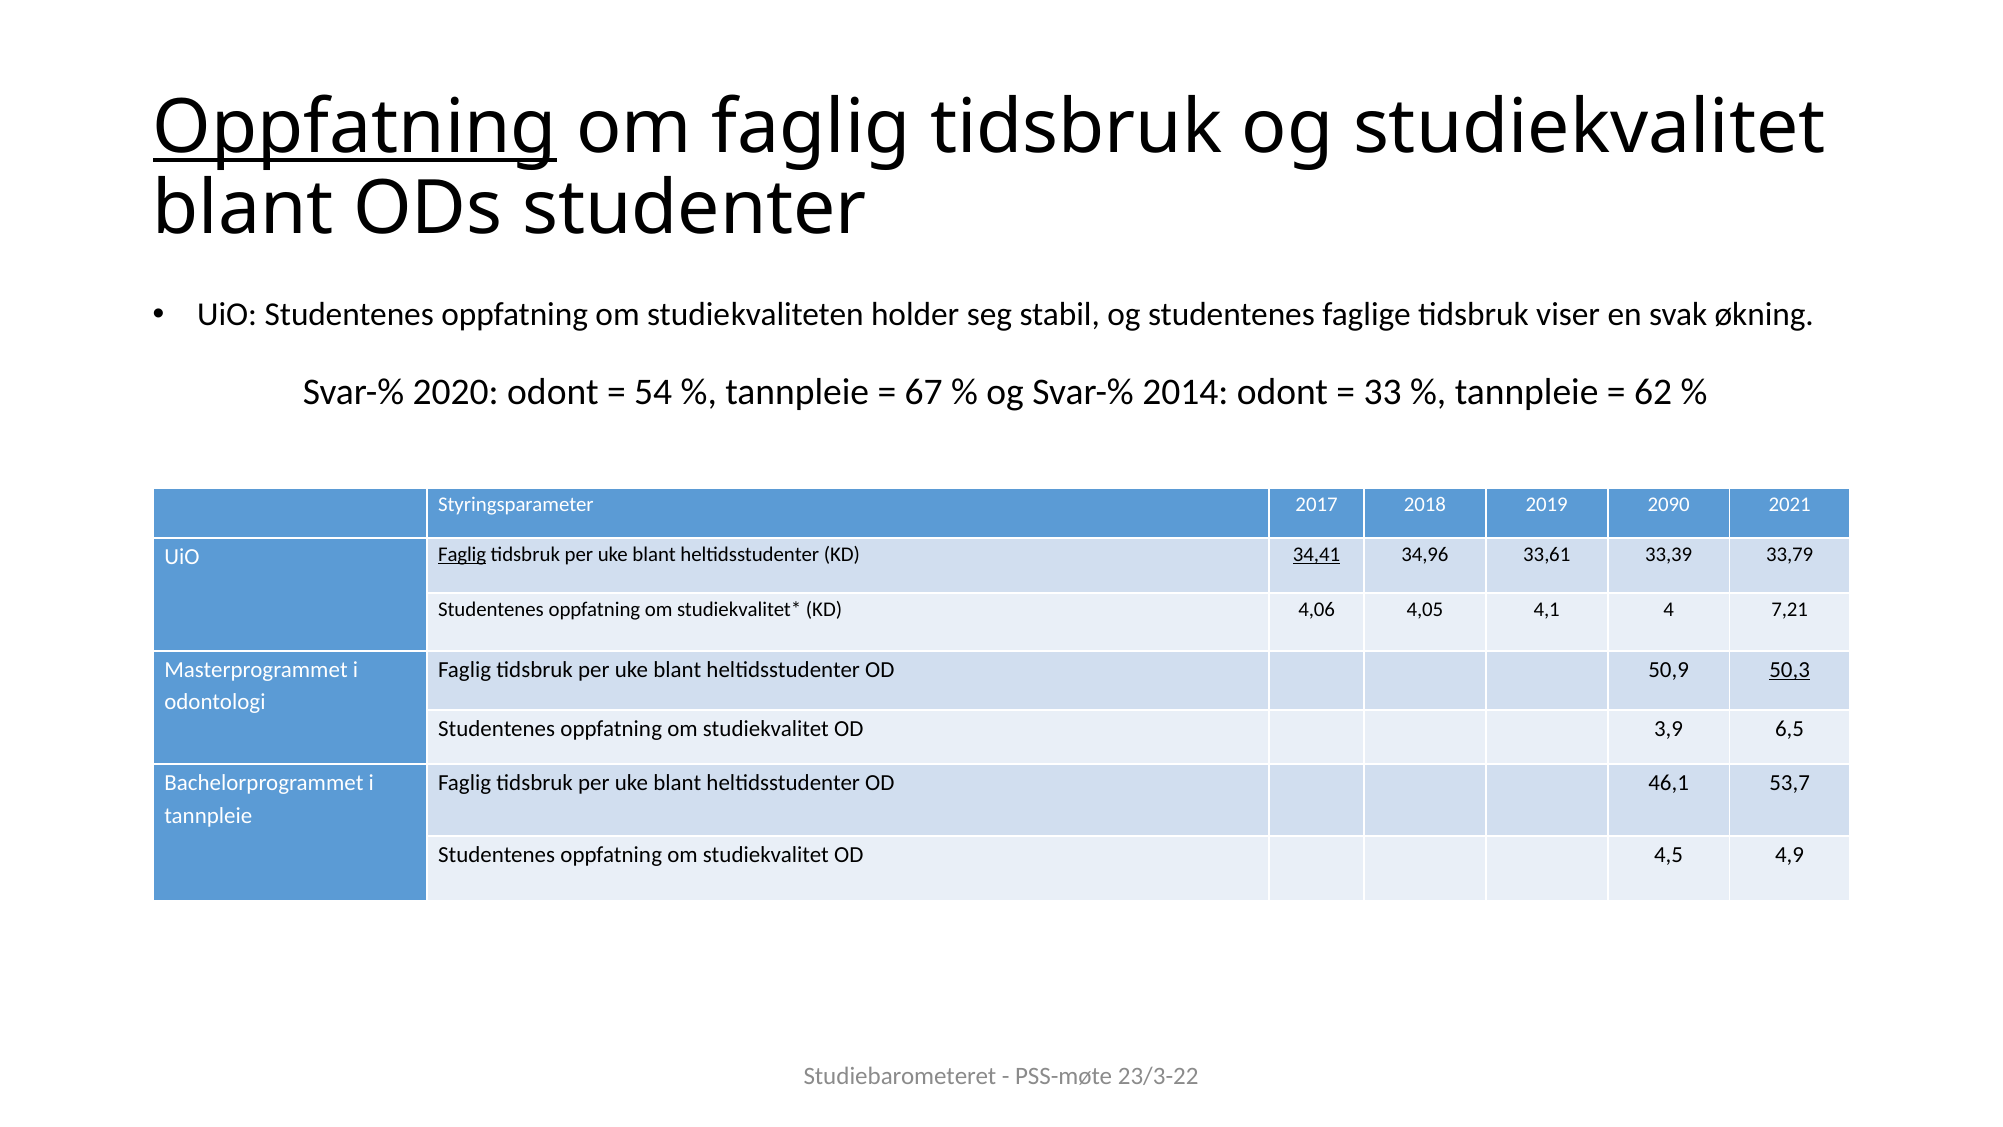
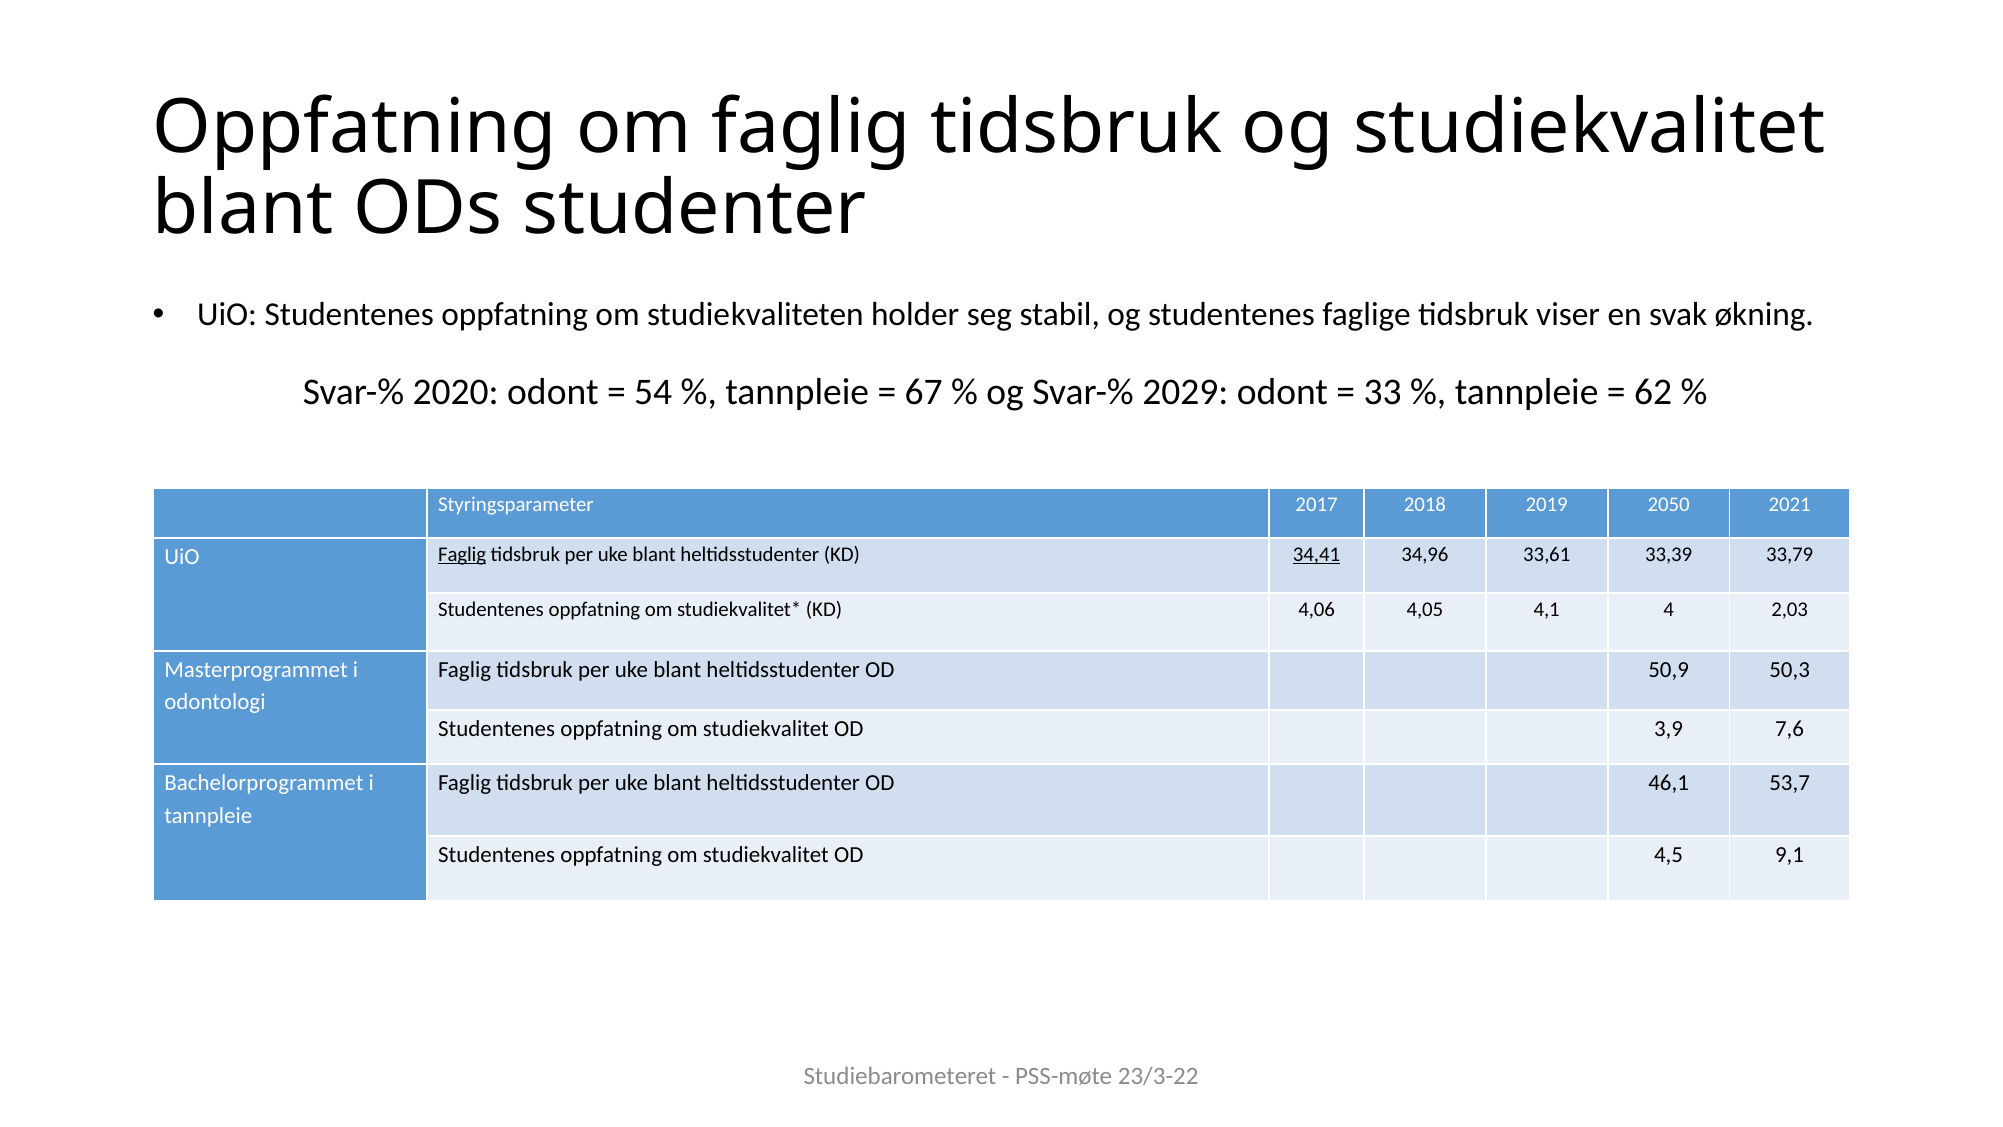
Oppfatning underline: present -> none (355, 128)
2014: 2014 -> 2029 (1185, 392)
2090: 2090 -> 2050 (1669, 505)
7,21: 7,21 -> 2,03 (1790, 610)
50,3 underline: present -> none (1790, 670)
6,5: 6,5 -> 7,6 (1790, 729)
4,9: 4,9 -> 9,1 (1790, 855)
